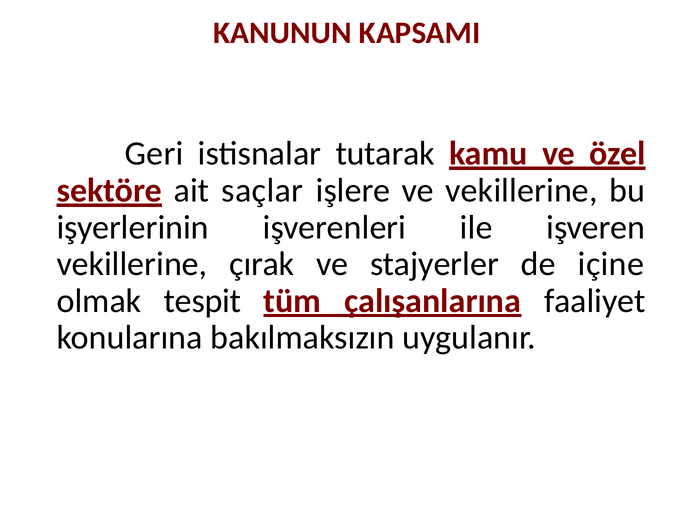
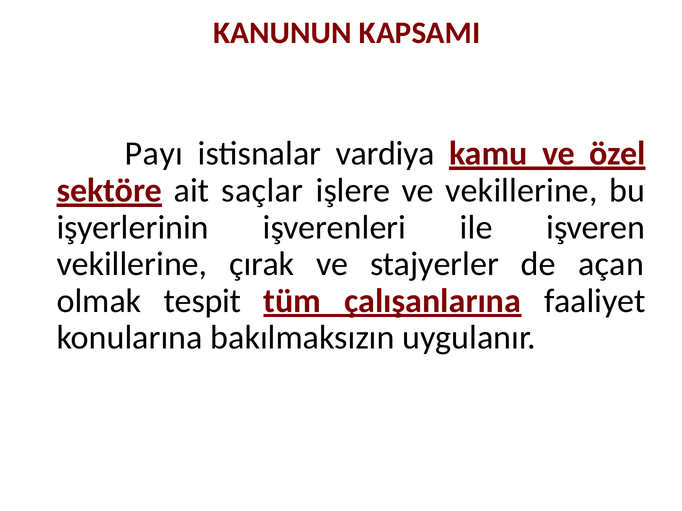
Geri: Geri -> Payı (154, 154)
tutarak: tutarak -> vardiya (385, 154)
içine: içine -> açan (611, 264)
